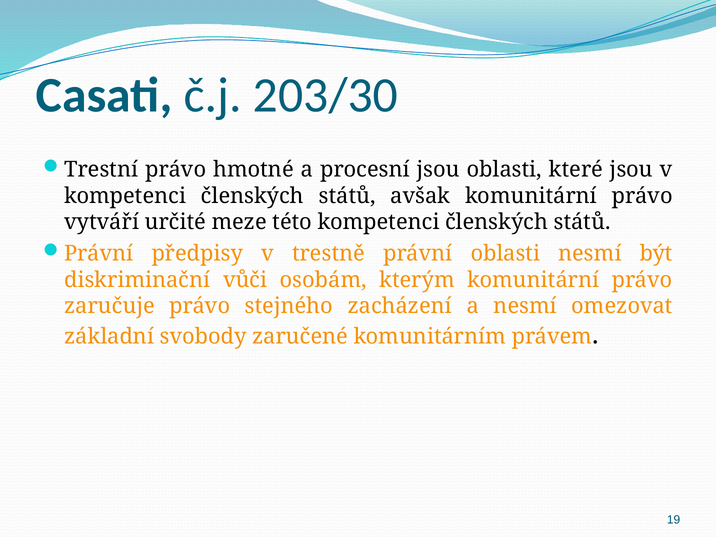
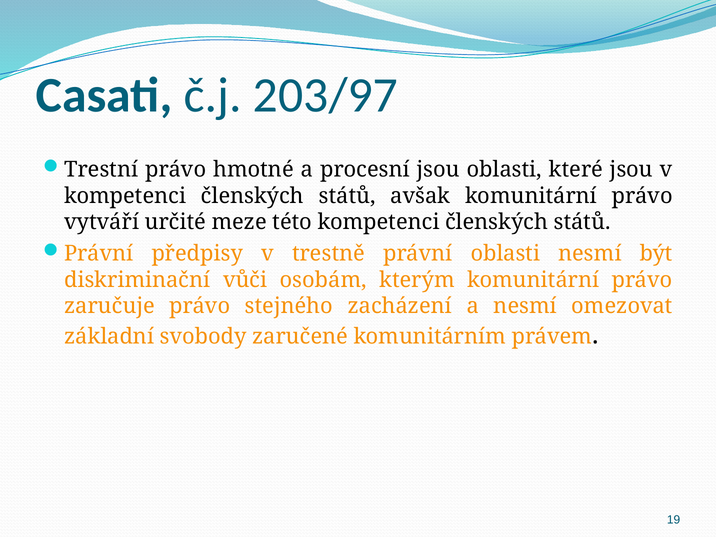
203/30: 203/30 -> 203/97 (326, 96)
